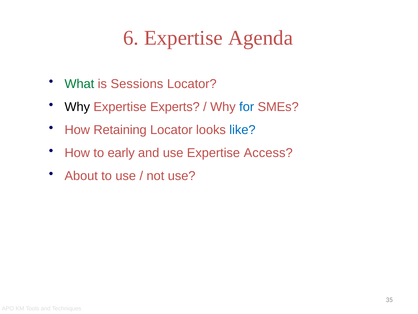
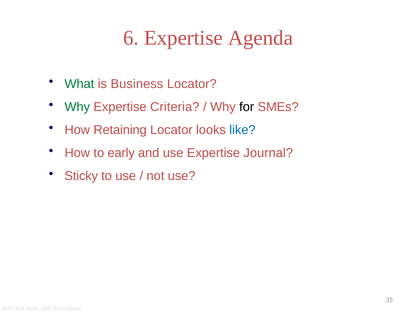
Sessions: Sessions -> Business (137, 84)
Why colour: black -> green (77, 107)
Experts: Experts -> Criteria (175, 107)
for colour: blue -> black (247, 107)
Access: Access -> Journal (268, 153)
About: About -> Sticky (81, 176)
